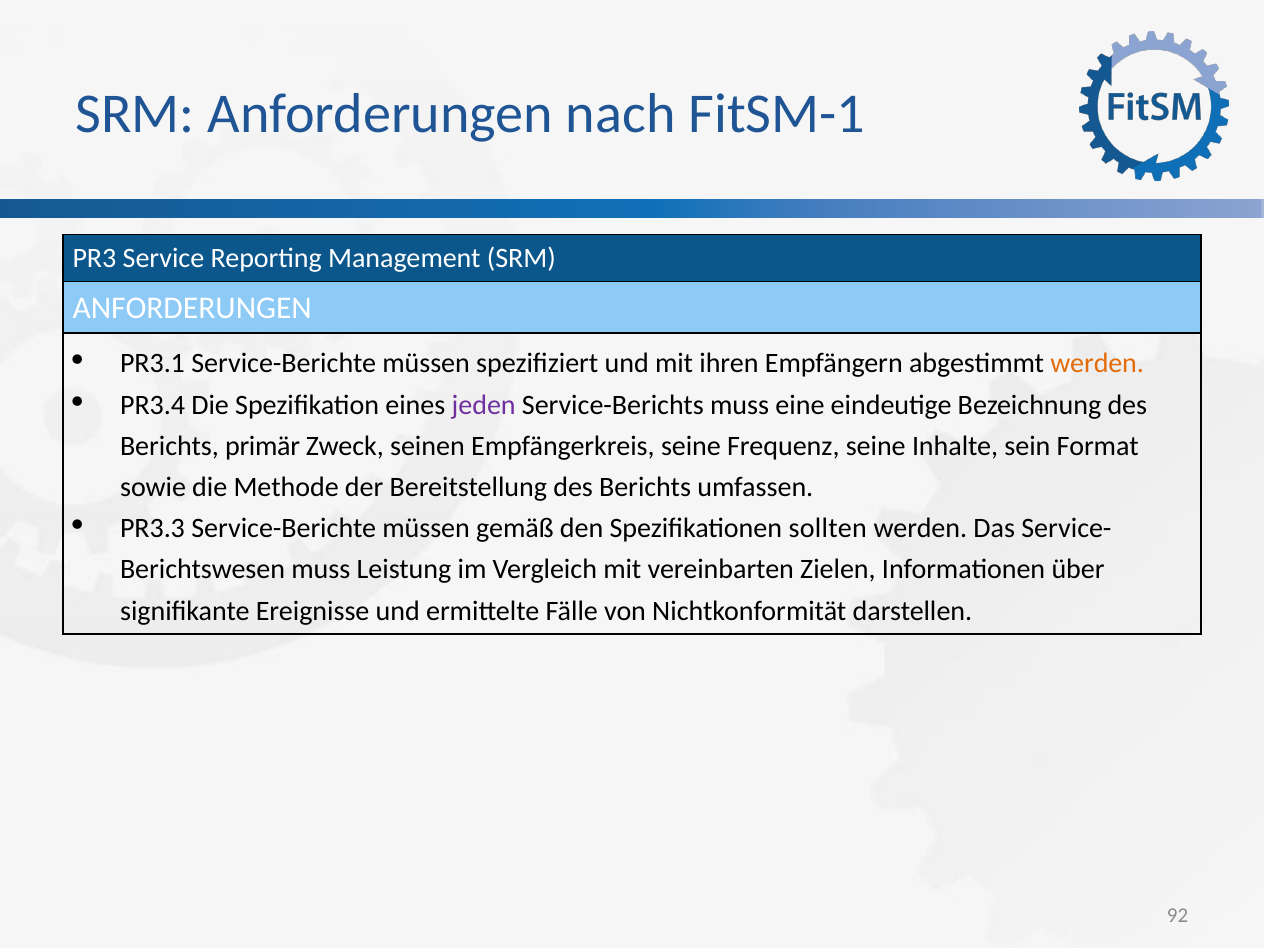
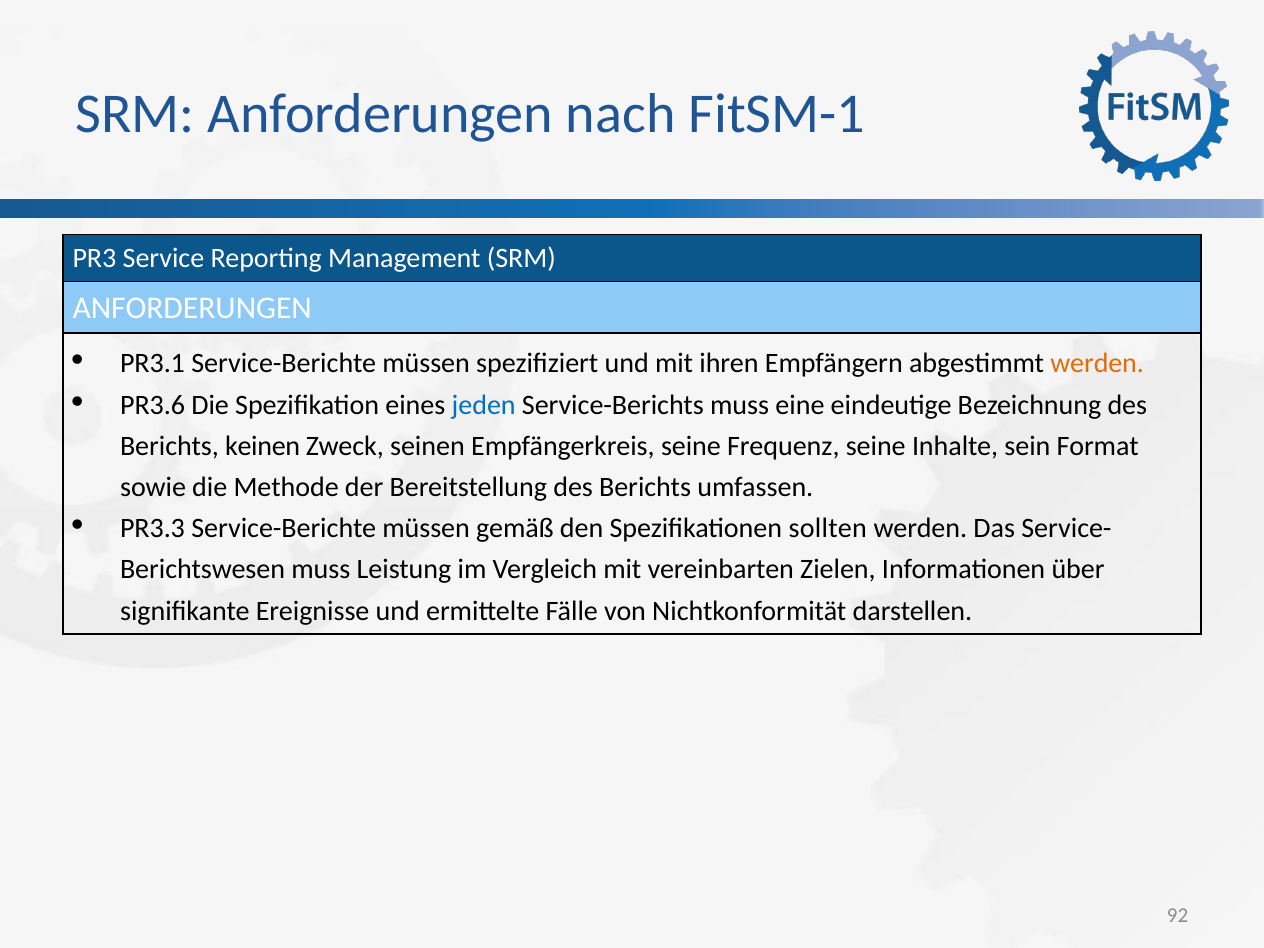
PR3.4: PR3.4 -> PR3.6 (153, 405)
jeden colour: purple -> blue (484, 405)
primär: primär -> keinen (263, 446)
